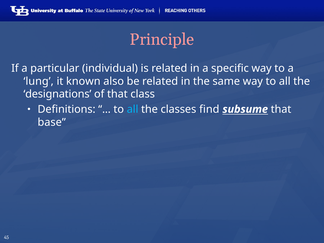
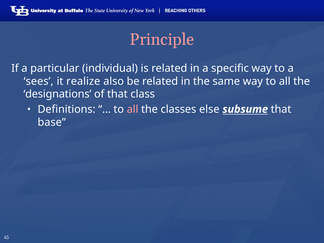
lung: lung -> sees (39, 81)
known: known -> realize (83, 81)
all colour: light blue -> pink (133, 109)
find: find -> else (209, 109)
